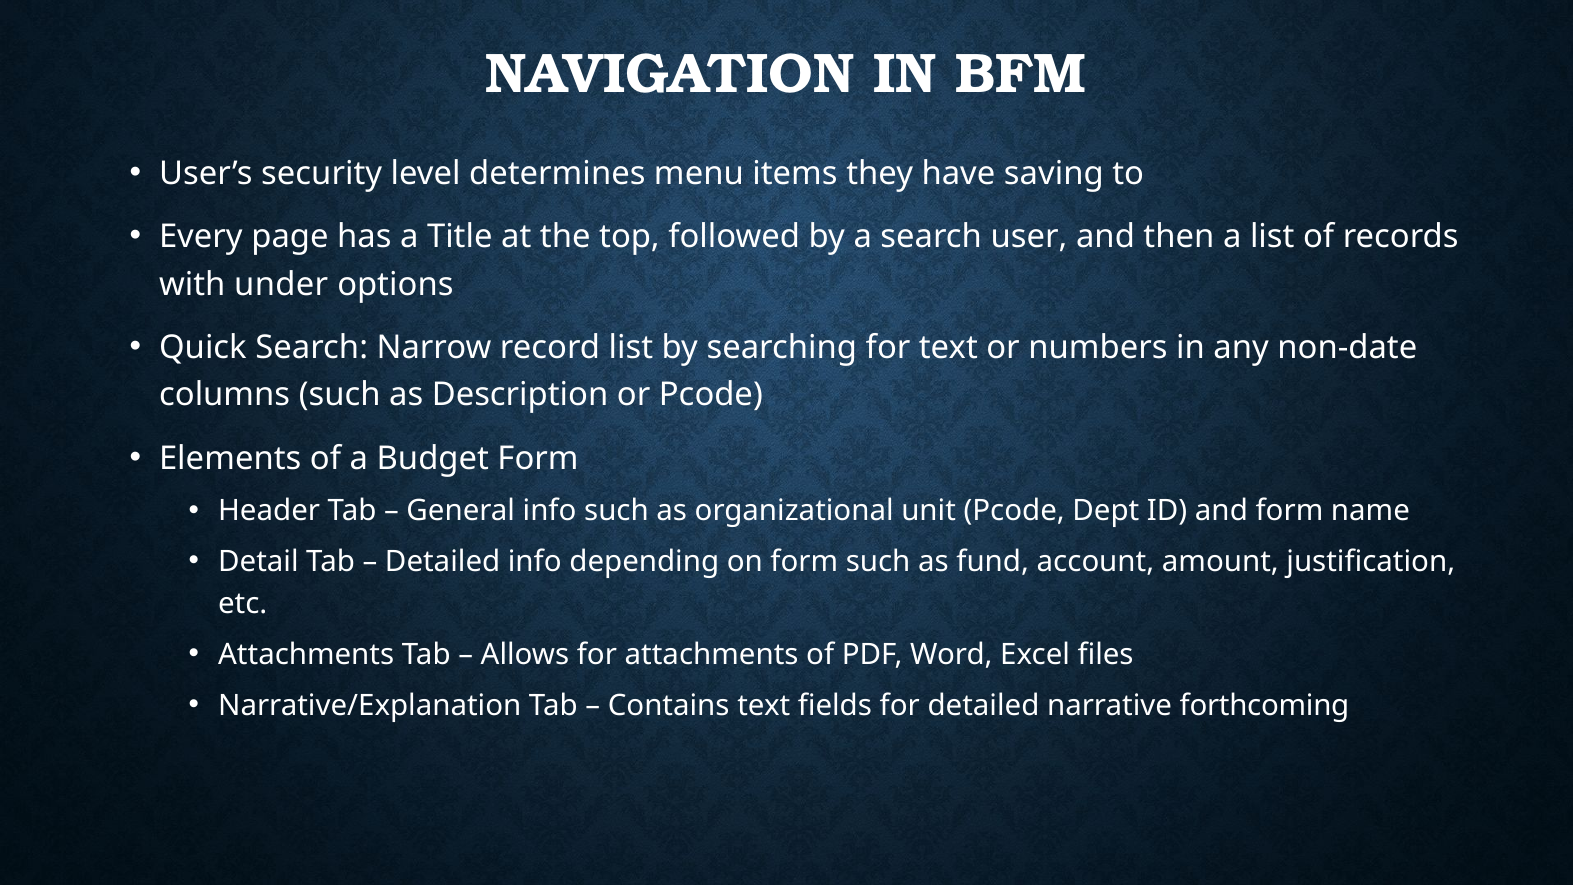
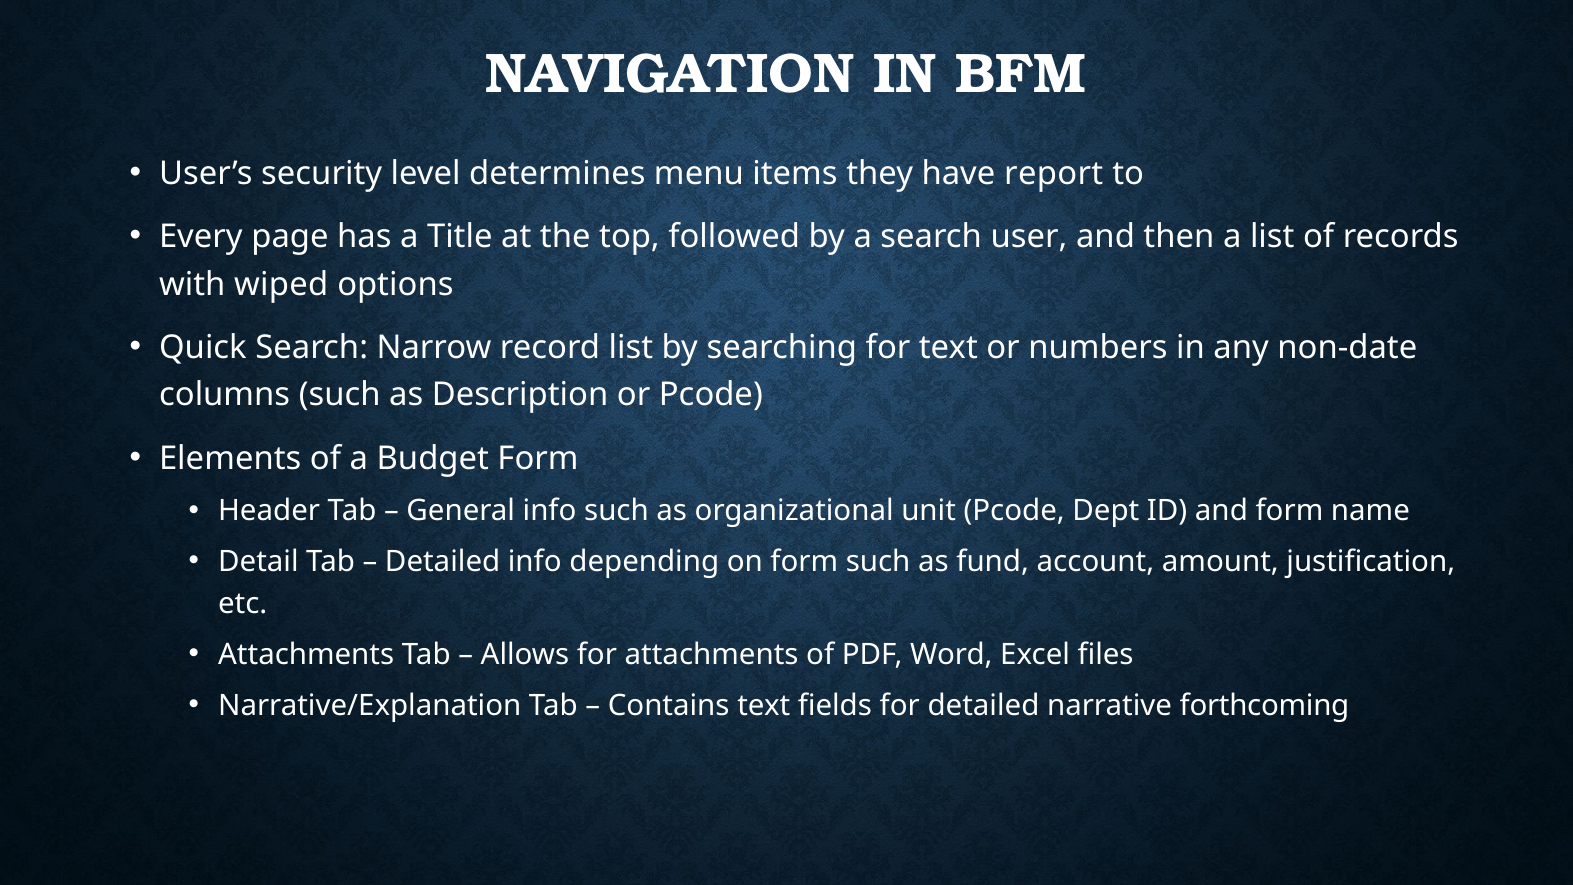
saving: saving -> report (1054, 173)
under: under -> wiped (281, 284)
